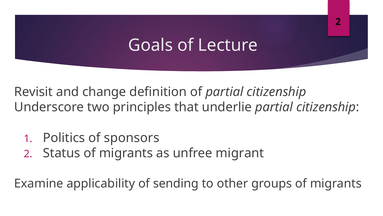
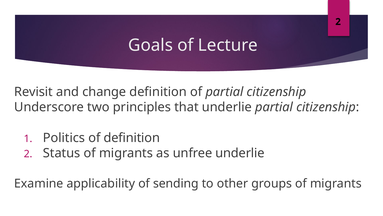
of sponsors: sponsors -> definition (132, 138)
unfree migrant: migrant -> underlie (240, 153)
